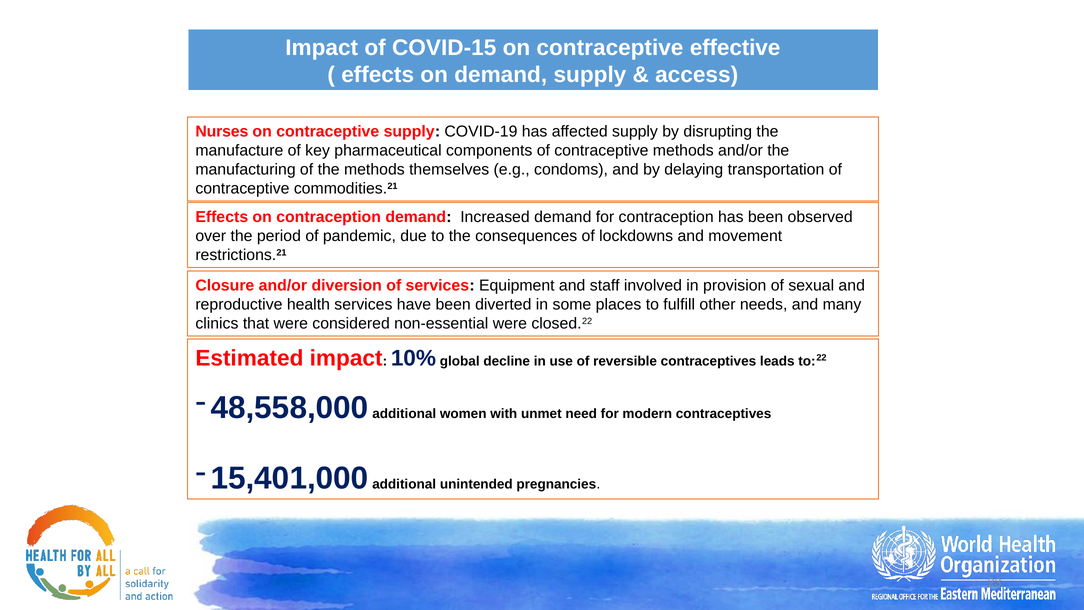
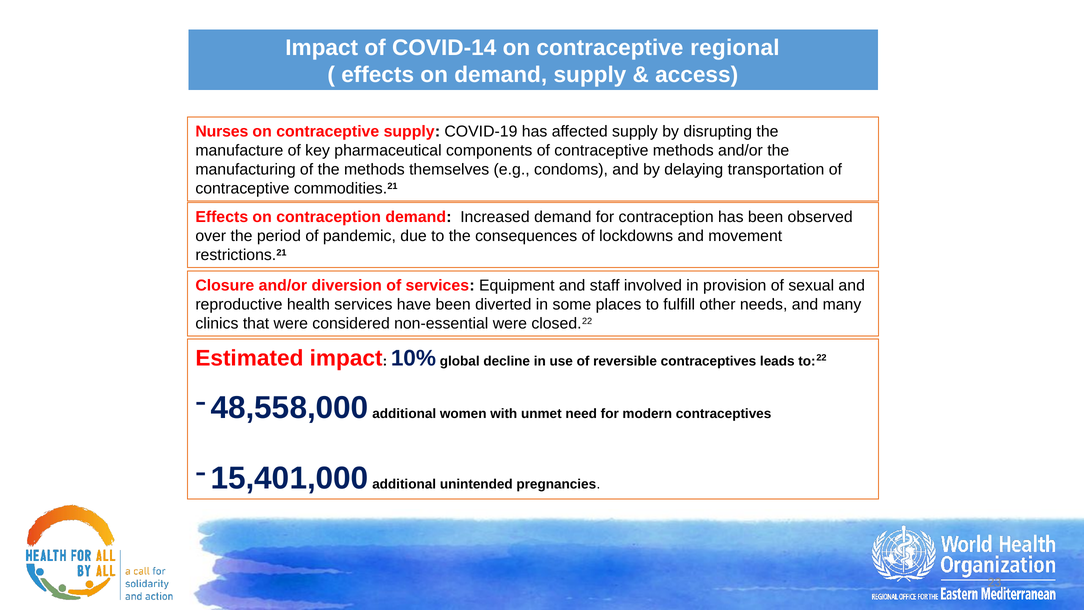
COVID-15: COVID-15 -> COVID-14 (444, 48)
effective: effective -> regional (735, 48)
